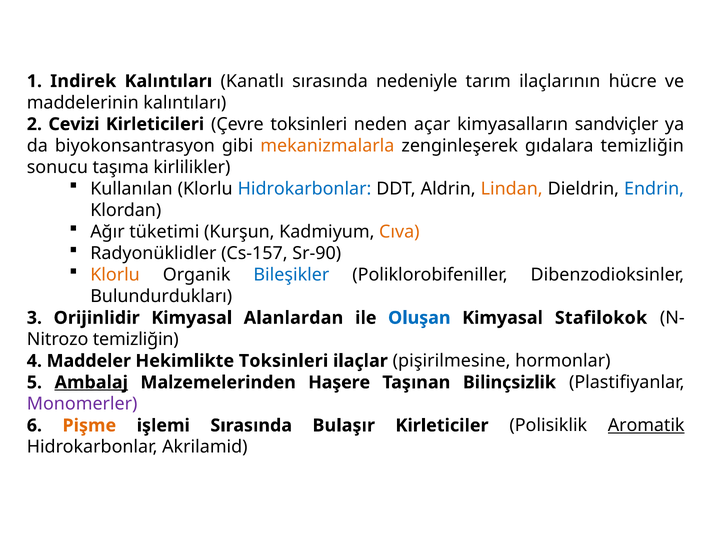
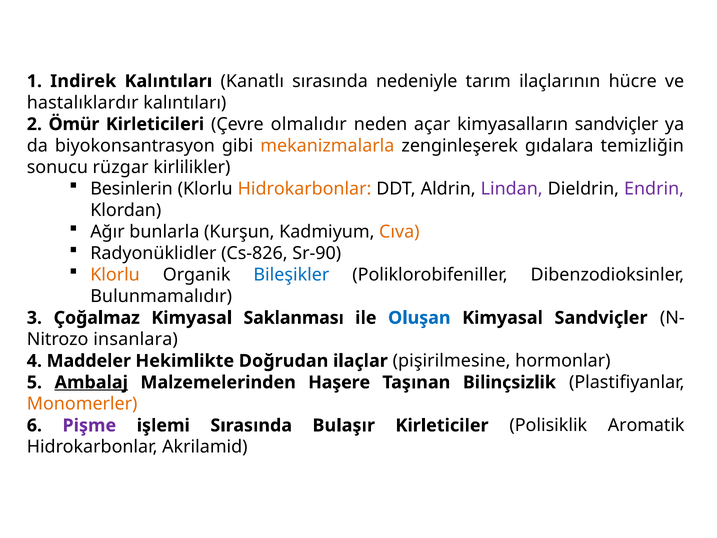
maddelerinin: maddelerinin -> hastalıklardır (83, 103)
Cevizi: Cevizi -> Ömür (74, 124)
Çevre toksinleri: toksinleri -> olmalıdır (309, 124)
taşıma: taşıma -> rüzgar (121, 167)
Kullanılan: Kullanılan -> Besinlerin (132, 189)
Hidrokarbonlar colour: blue -> orange (305, 189)
Lindan colour: orange -> purple (512, 189)
Endrin colour: blue -> purple (654, 189)
tüketimi: tüketimi -> bunlarla (164, 232)
Cs-157: Cs-157 -> Cs-826 (254, 253)
Bulundurdukları: Bulundurdukları -> Bulunmamalıdır (161, 296)
Orijinlidir: Orijinlidir -> Çoğalmaz (97, 318)
Alanlardan: Alanlardan -> Saklanması (294, 318)
Kimyasal Stafilokok: Stafilokok -> Sandviçler (601, 318)
temizliğin: temizliğin -> insanlara (136, 339)
Hekimlikte Toksinleri: Toksinleri -> Doğrudan (284, 361)
Monomerler colour: purple -> orange (82, 404)
Pişme colour: orange -> purple (89, 425)
Aromatik underline: present -> none (646, 425)
